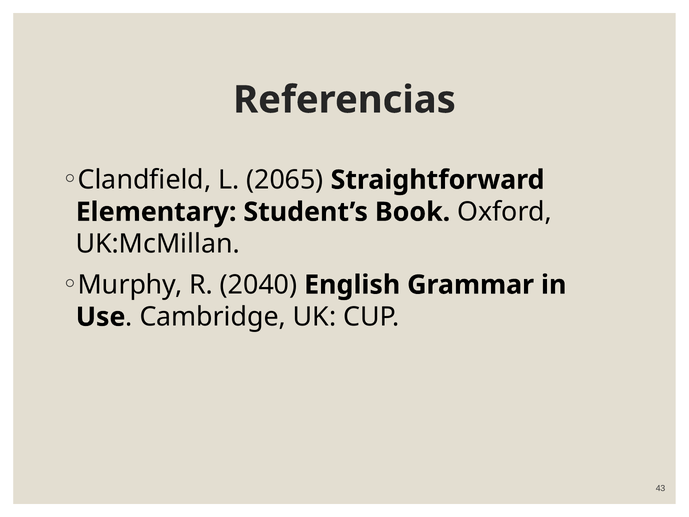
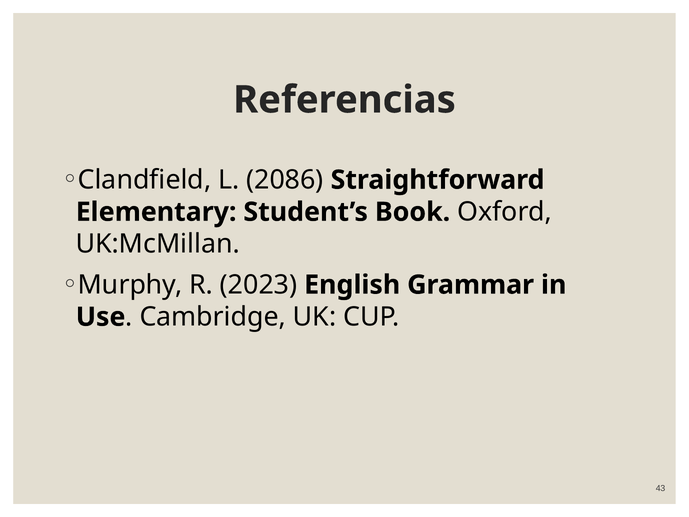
2065: 2065 -> 2086 (285, 180)
2040: 2040 -> 2023 (259, 285)
